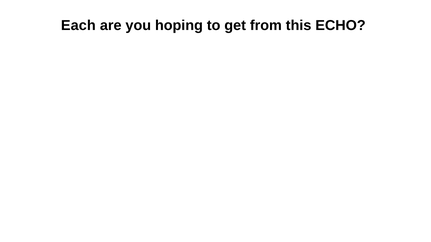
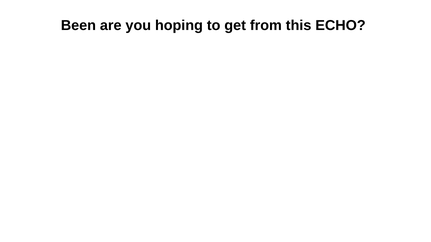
Each: Each -> Been (78, 26)
